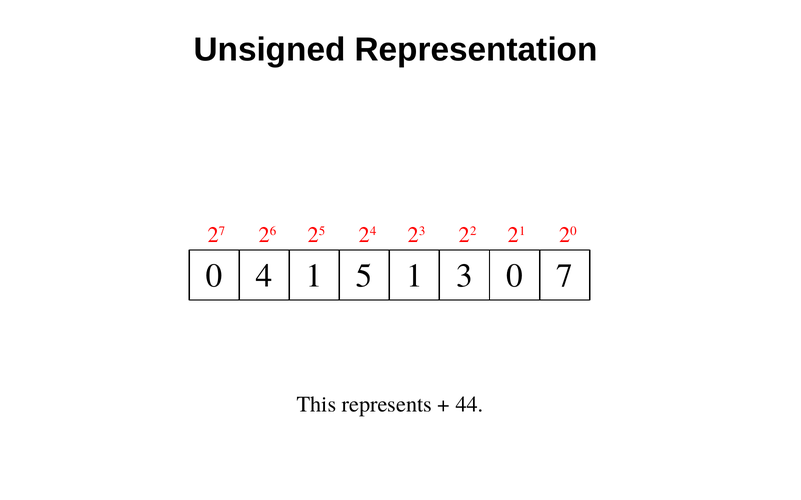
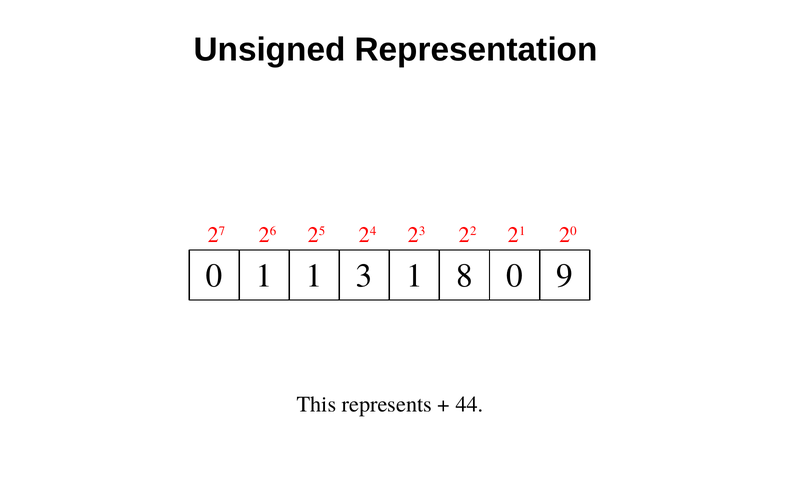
0 4: 4 -> 1 (264, 276)
5: 5 -> 3 (364, 276)
3: 3 -> 8 (464, 276)
7: 7 -> 9 (565, 276)
